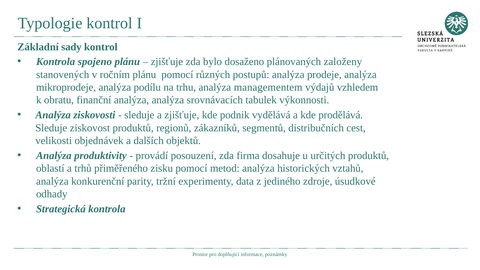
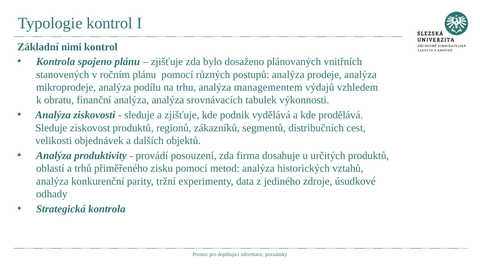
sady: sady -> nimi (71, 47)
založeny: založeny -> vnitřních (343, 62)
